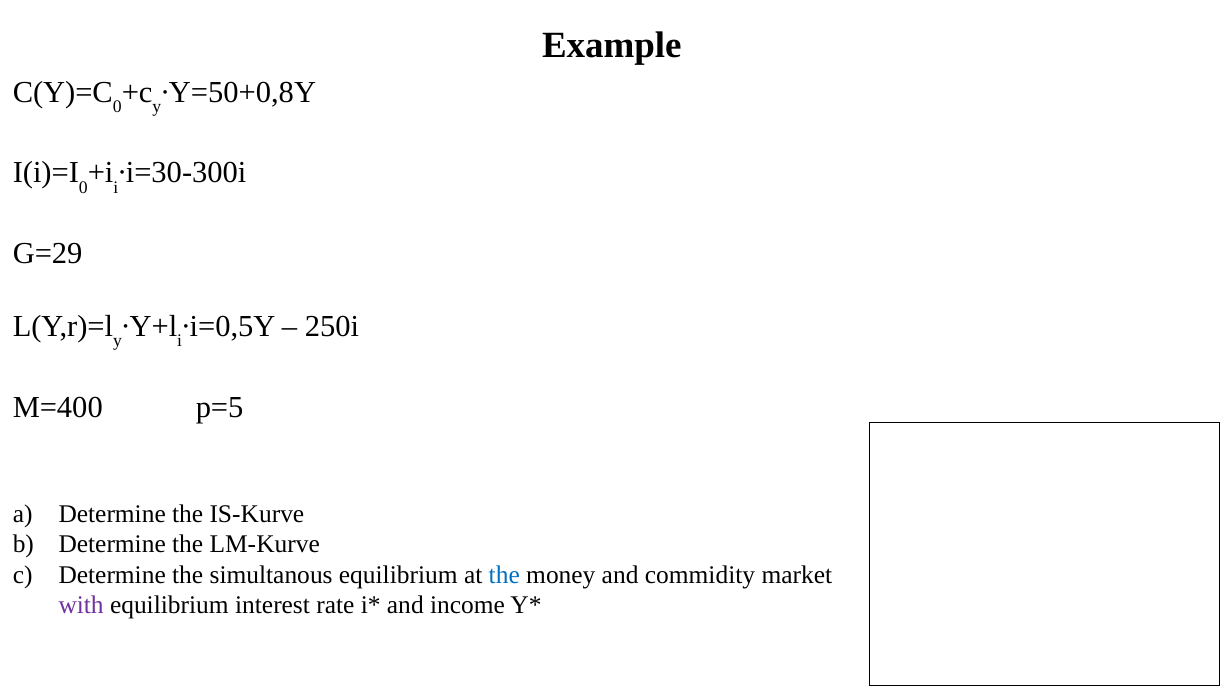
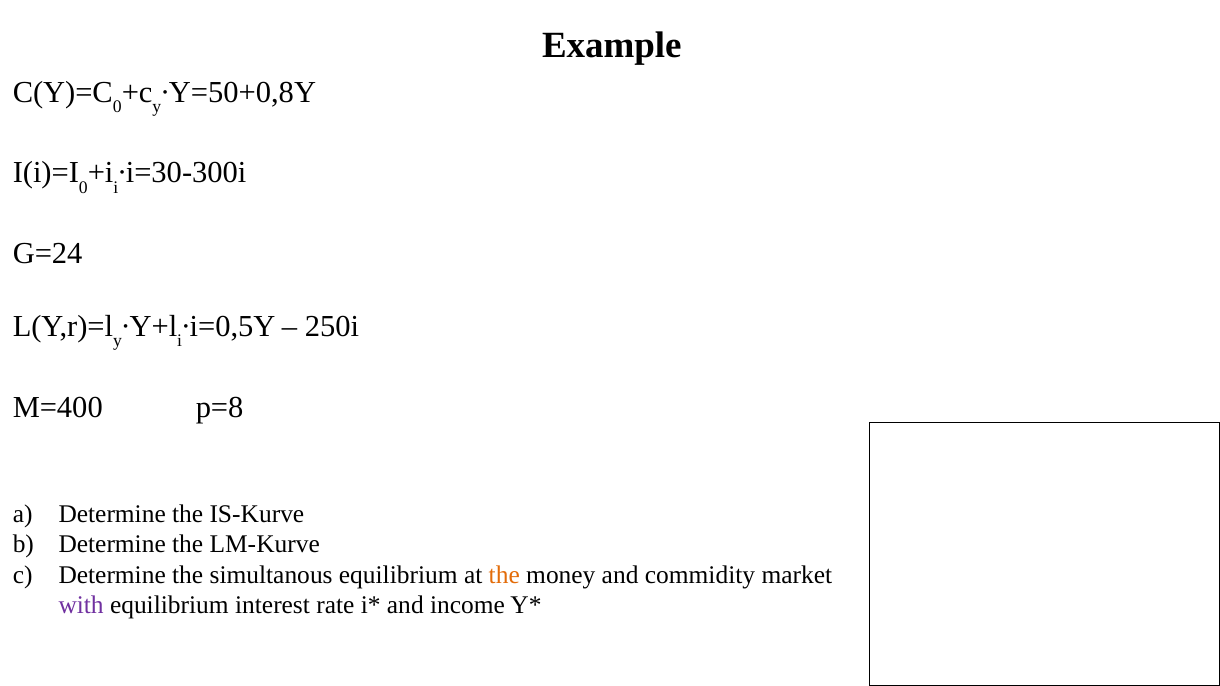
G=29: G=29 -> G=24 (48, 254)
p=5: p=5 -> p=8 (220, 408)
the colour: blue -> orange (504, 575)
